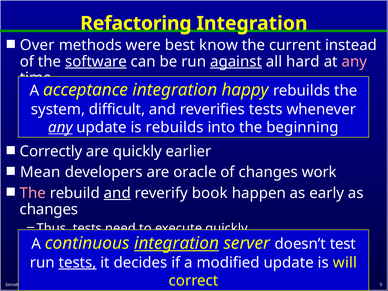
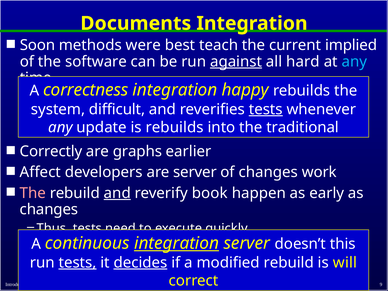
Refactoring: Refactoring -> Documents (136, 23)
Over: Over -> Soon (37, 45)
know: know -> teach (219, 45)
instead: instead -> implied (351, 45)
software underline: present -> none (96, 62)
any colour: pink -> light blue (354, 62)
acceptance: acceptance -> correctness (86, 90)
tests underline: none -> present (266, 109)
any underline: present -> none (60, 127)
beginning: beginning -> traditional (303, 127)
are quickly: quickly -> graphs (137, 151)
Mean: Mean -> Affect (40, 172)
are oracle: oracle -> server (195, 172)
test: test -> this (343, 244)
decides underline: none -> present (140, 263)
modified update: update -> rebuild (289, 263)
